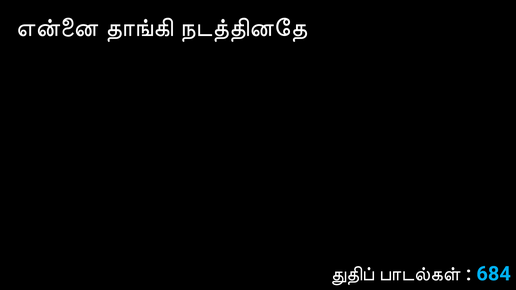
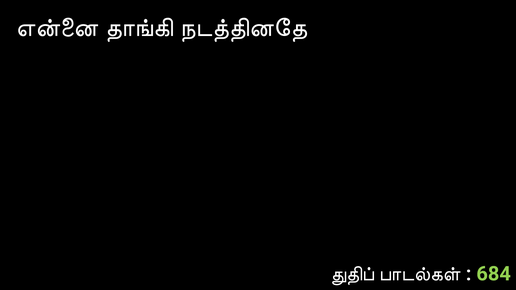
684 colour: light blue -> light green (494, 274)
